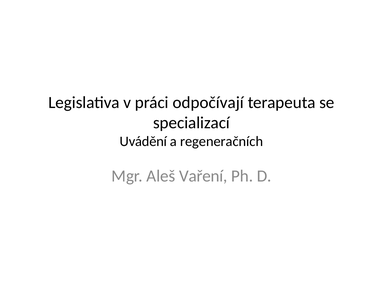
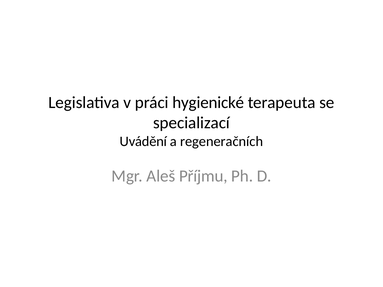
odpočívají: odpočívají -> hygienické (208, 103)
Vaření: Vaření -> Příjmu (203, 176)
